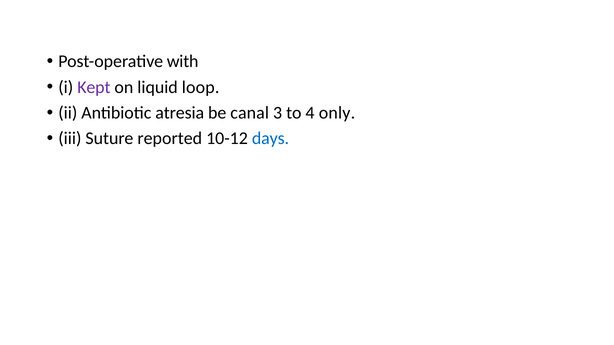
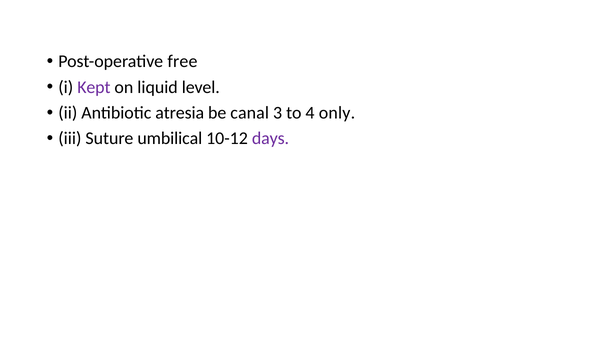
with: with -> free (182, 61)
loop: loop -> level (201, 87)
reported: reported -> umbilical (170, 139)
days colour: blue -> purple (270, 139)
